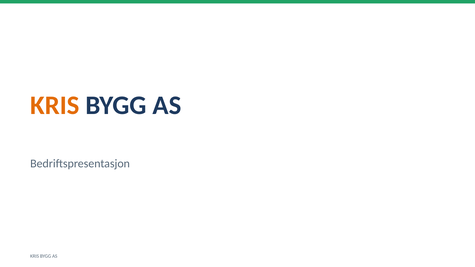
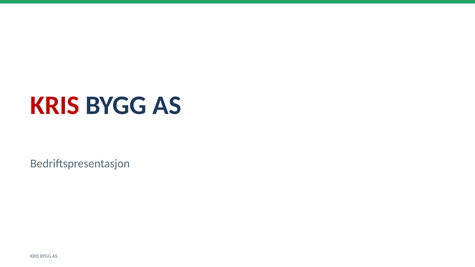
KRIS colour: orange -> red (55, 105)
